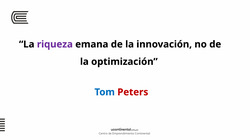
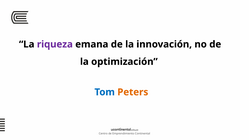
Peters colour: red -> orange (133, 92)
